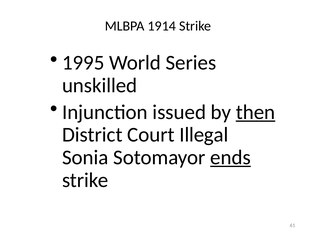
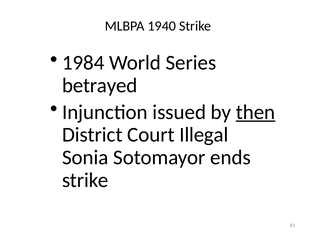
1914: 1914 -> 1940 (162, 26)
1995: 1995 -> 1984 (83, 63)
unskilled: unskilled -> betrayed (100, 85)
ends underline: present -> none (231, 157)
